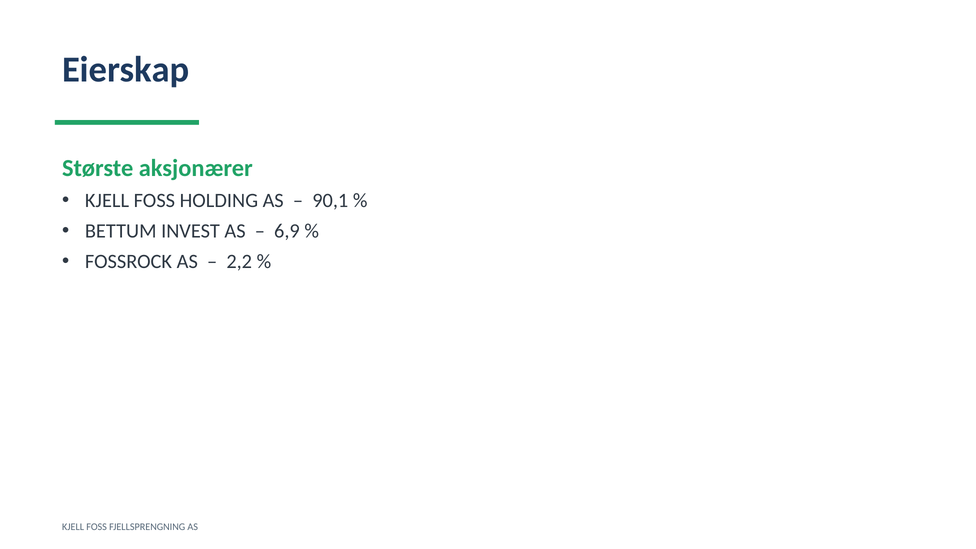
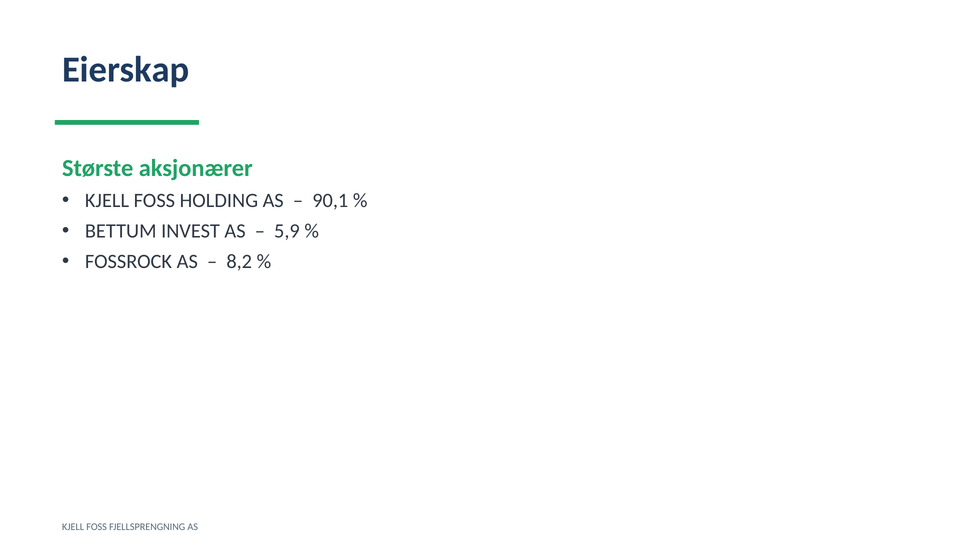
6,9: 6,9 -> 5,9 (287, 231)
2,2: 2,2 -> 8,2 (239, 262)
